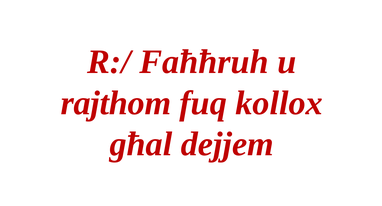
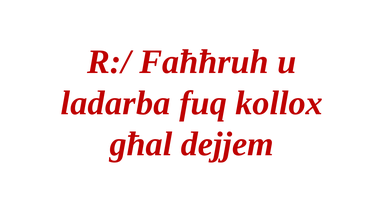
rajthom: rajthom -> ladarba (116, 103)
